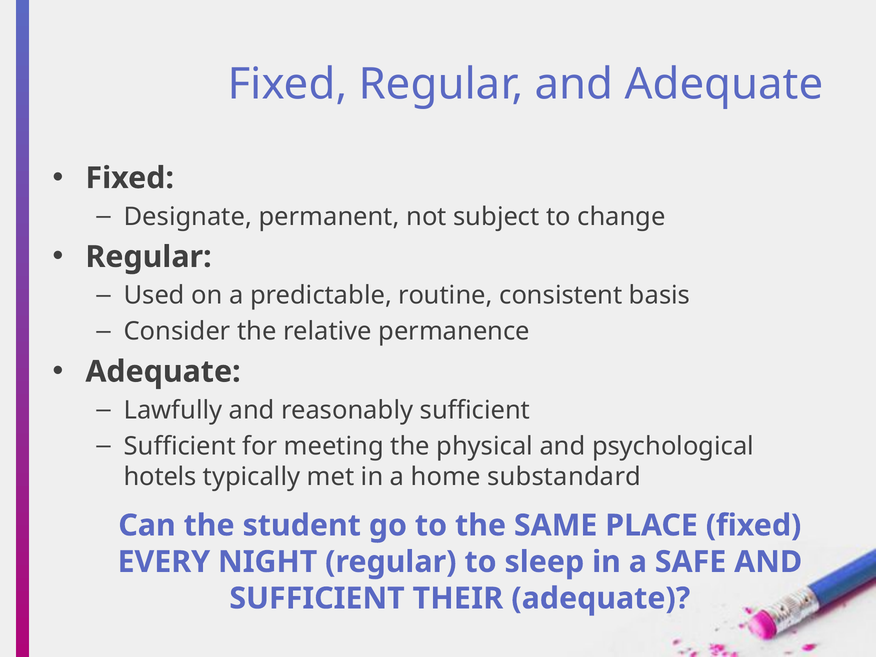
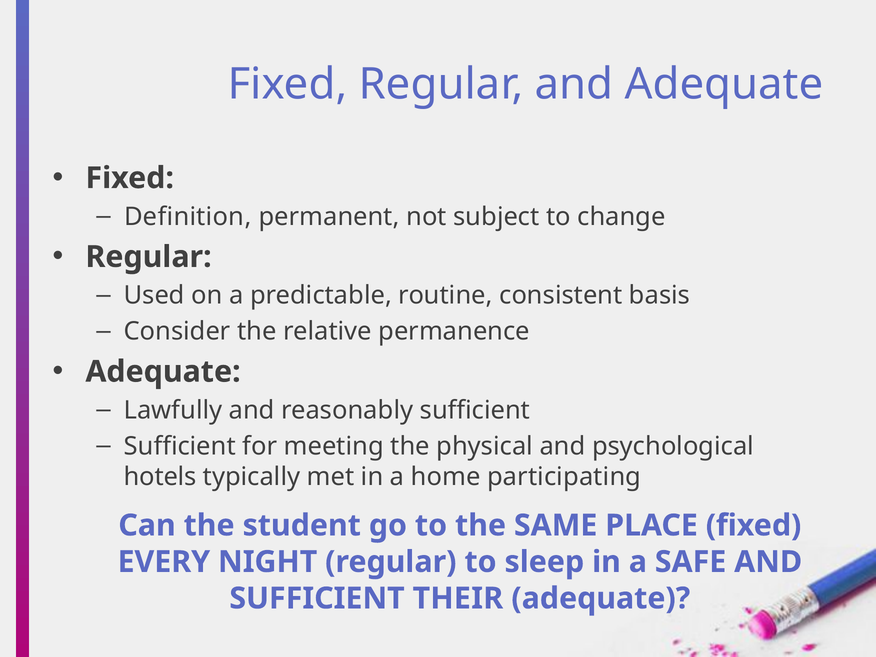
Designate: Designate -> Definition (188, 217)
substandard: substandard -> participating (564, 477)
